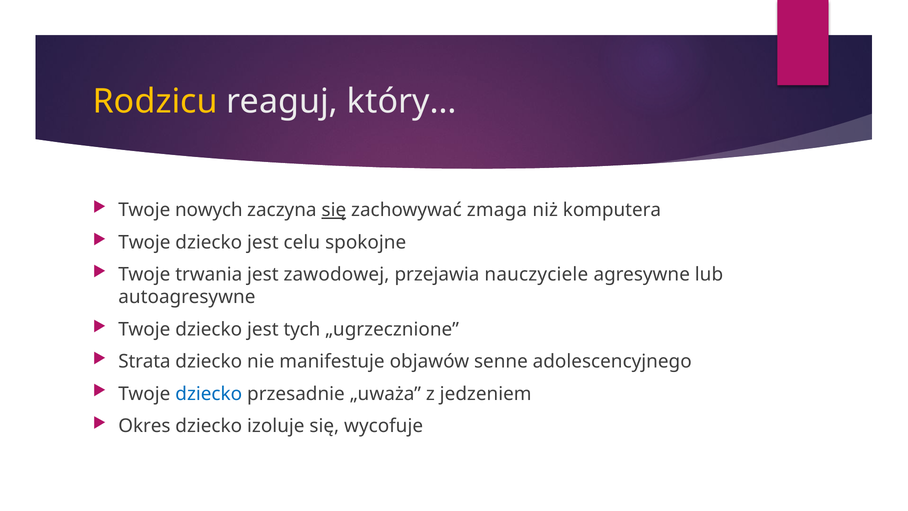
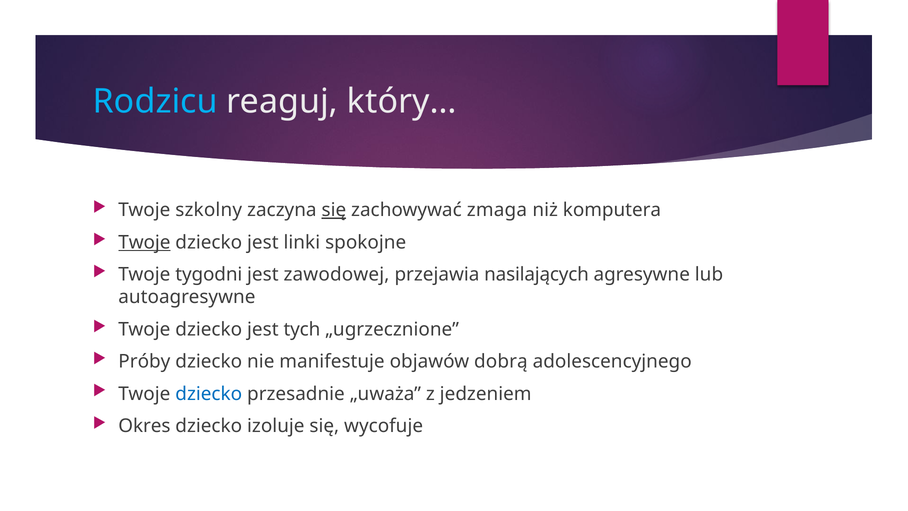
Rodzicu colour: yellow -> light blue (155, 101)
nowych: nowych -> szkolny (209, 210)
Twoje underline: none -> present (144, 242)
celu: celu -> linki (302, 242)
trwania: trwania -> tygodni (209, 274)
nauczyciele: nauczyciele -> nasilających (537, 274)
Strata: Strata -> Próby (144, 361)
senne: senne -> dobrą (501, 361)
